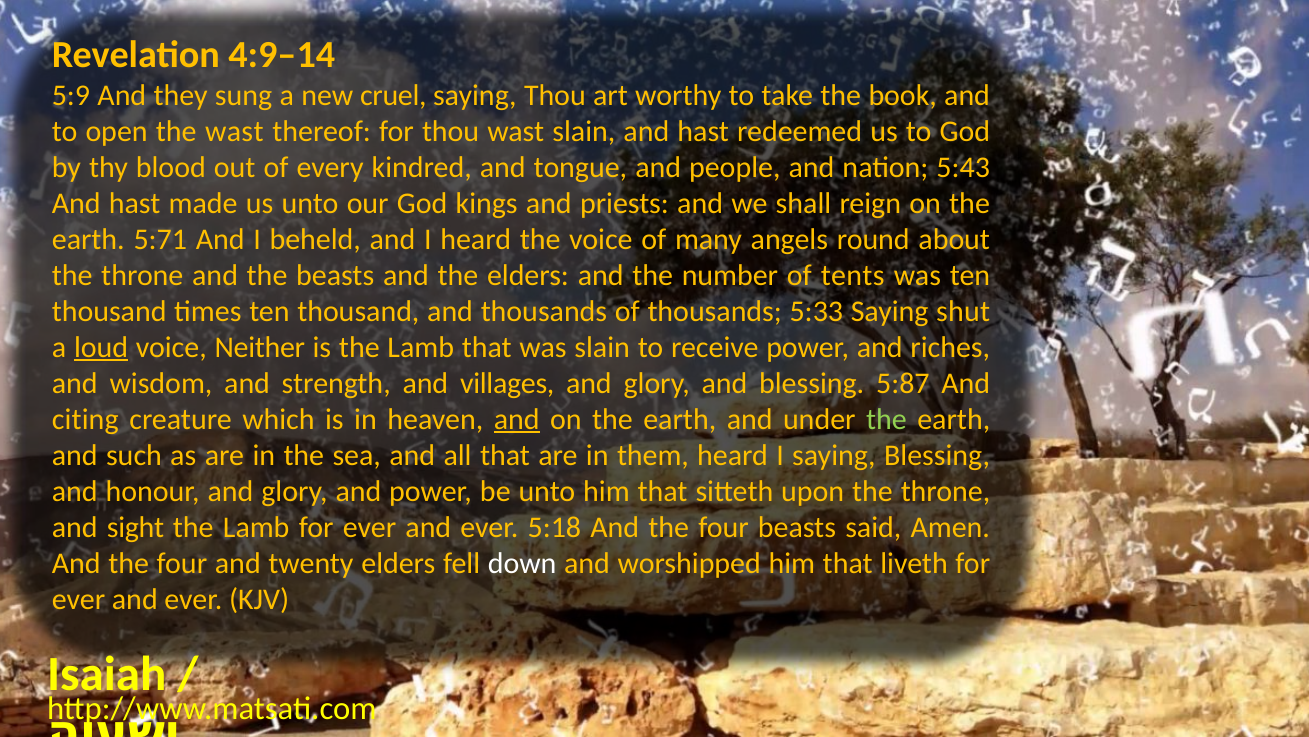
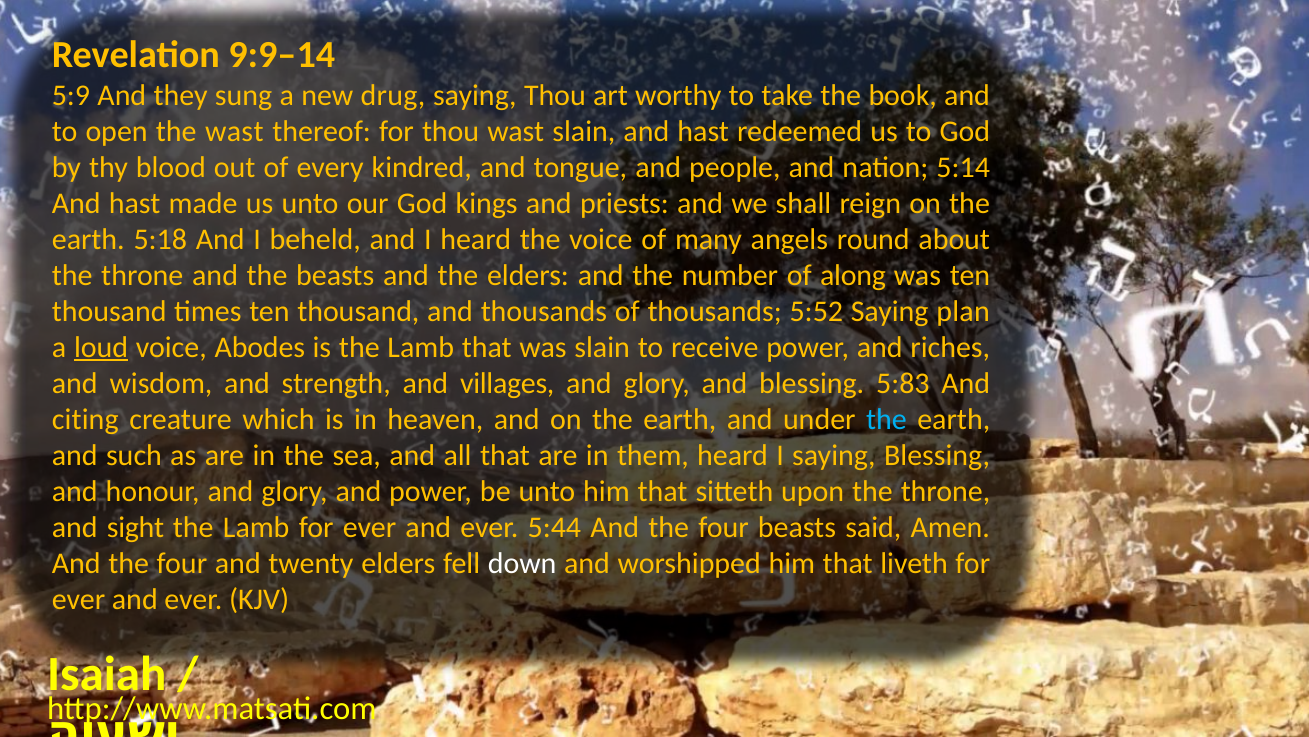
4:9–14: 4:9–14 -> 9:9–14 (282, 55)
cruel: cruel -> drug (393, 95)
5:43: 5:43 -> 5:14 (963, 167)
5:71: 5:71 -> 5:18 (160, 239)
tents: tents -> along (853, 275)
5:33: 5:33 -> 5:52 (816, 311)
shut: shut -> plan (963, 311)
Neither: Neither -> Abodes (260, 347)
5:87: 5:87 -> 5:83 (903, 383)
and underline: present -> none (517, 419)
the colour: light green -> light blue (886, 419)
5:18: 5:18 -> 5:44 (554, 527)
